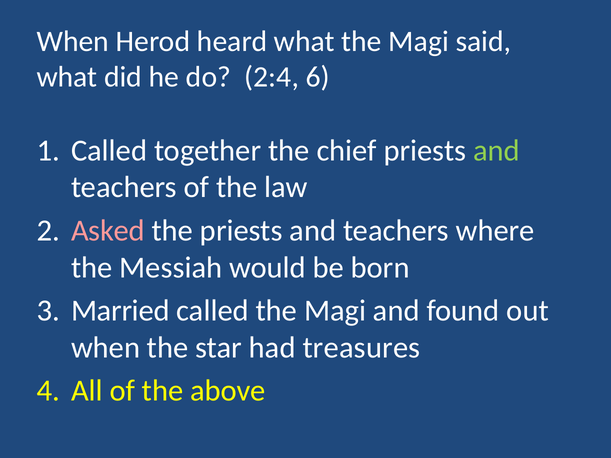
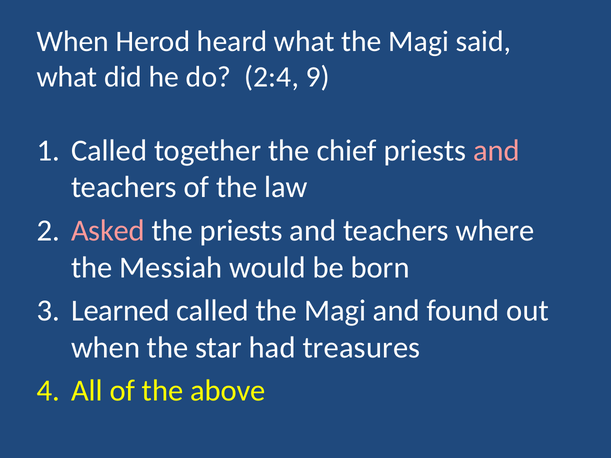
6: 6 -> 9 (318, 77)
and colour: light green -> pink (496, 151)
Married: Married -> Learned (120, 311)
